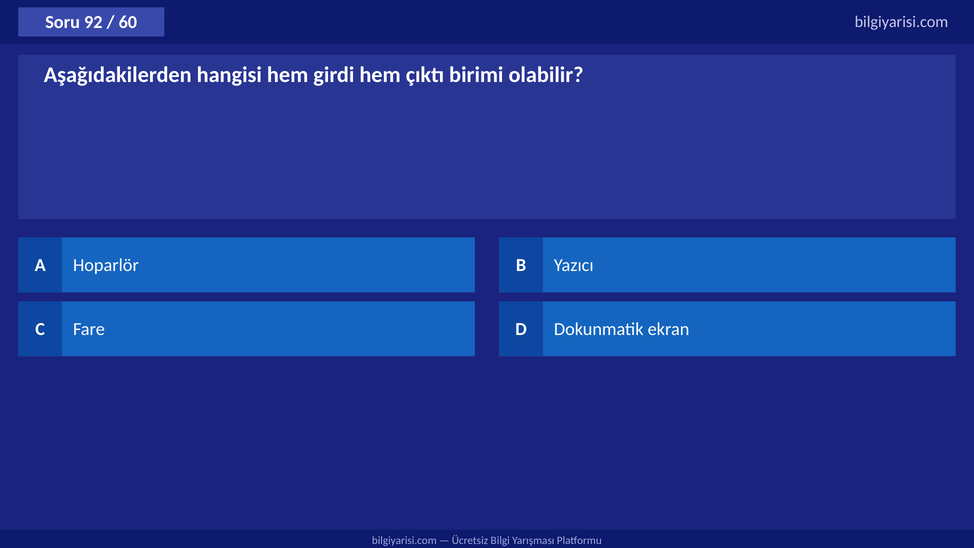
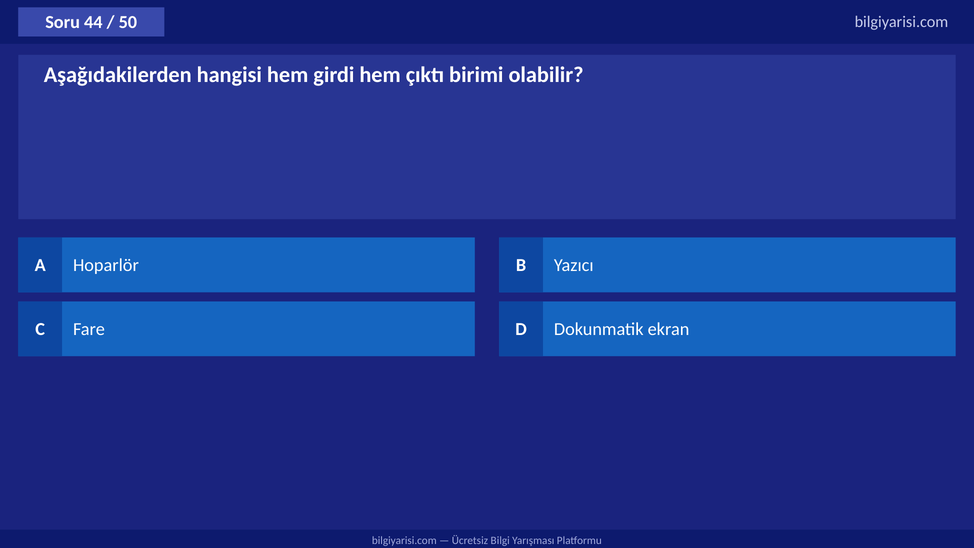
92: 92 -> 44 (93, 22)
60: 60 -> 50 (128, 22)
